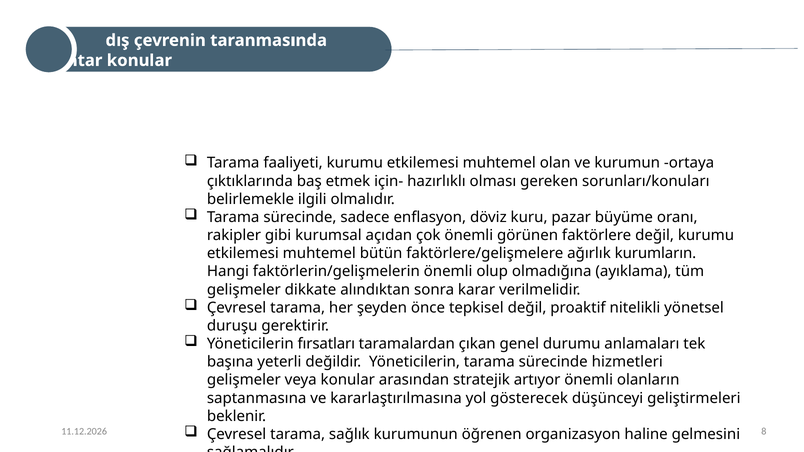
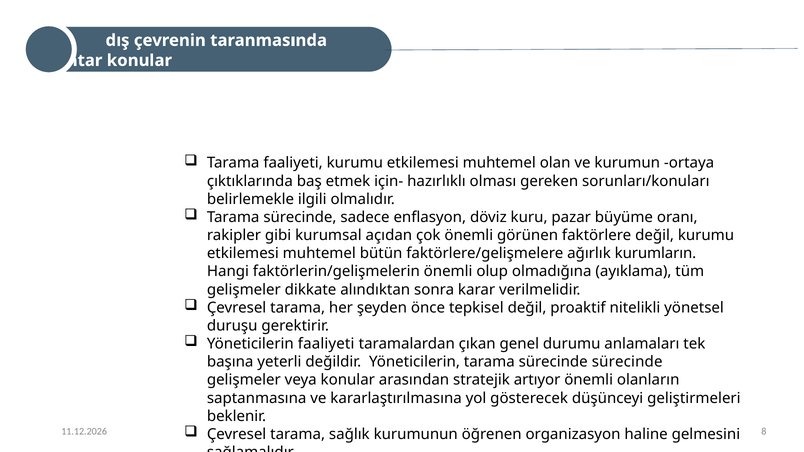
Yöneticilerin fırsatları: fırsatları -> faaliyeti (326, 344)
sürecinde hizmetleri: hizmetleri -> sürecinde (627, 362)
